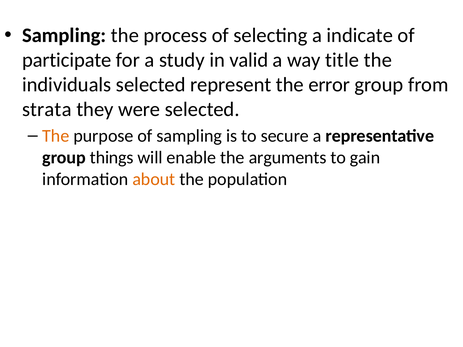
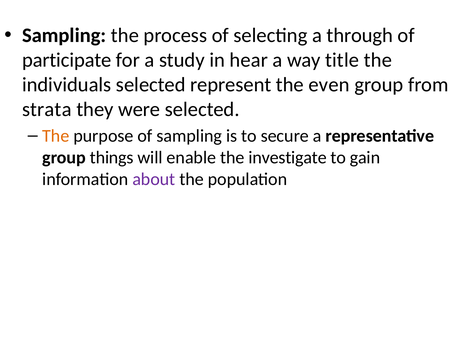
indicate: indicate -> through (360, 35)
valid: valid -> hear (249, 60)
error: error -> even (329, 85)
arguments: arguments -> investigate (288, 158)
about colour: orange -> purple (154, 179)
